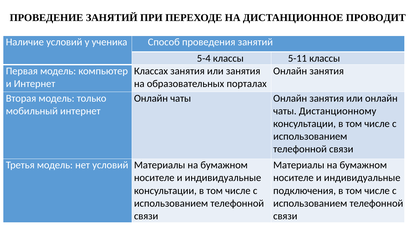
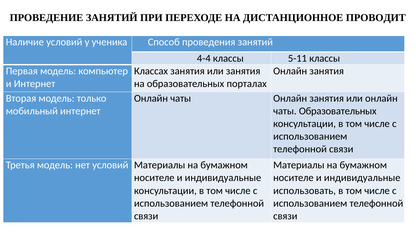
5-4: 5-4 -> 4-4 (204, 58)
чаты Дистанционному: Дистанционному -> Образовательных (338, 111)
подключения: подключения -> использовать (305, 191)
